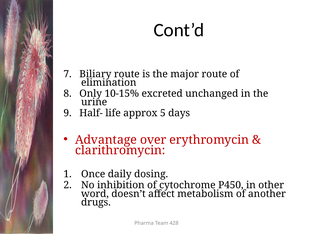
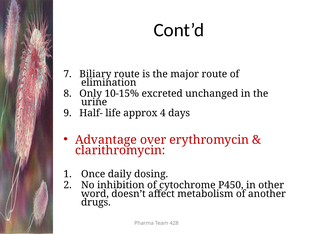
5: 5 -> 4 (163, 114)
